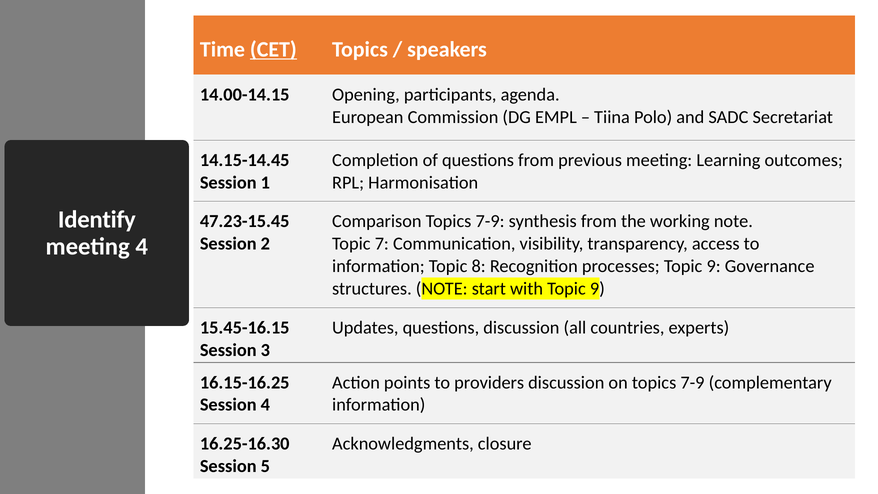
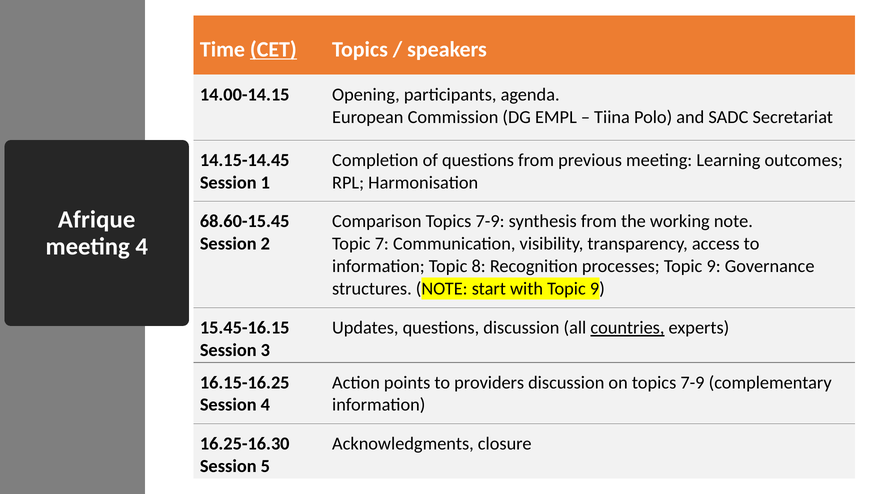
Identify: Identify -> Afrique (97, 220)
47.23-15.45: 47.23-15.45 -> 68.60-15.45 (245, 221)
countries underline: none -> present (627, 328)
